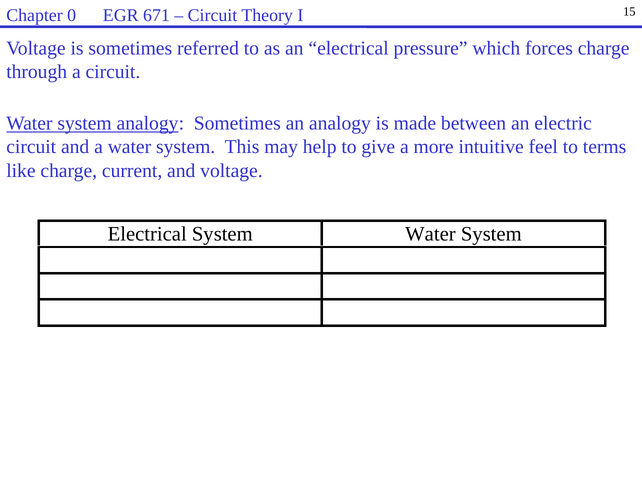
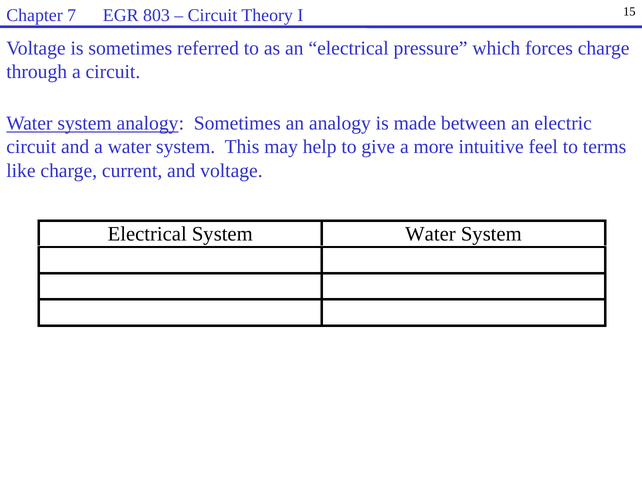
0: 0 -> 7 (72, 15)
671: 671 -> 803 (156, 15)
